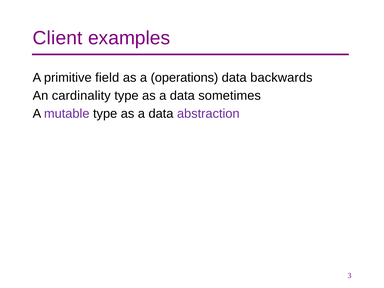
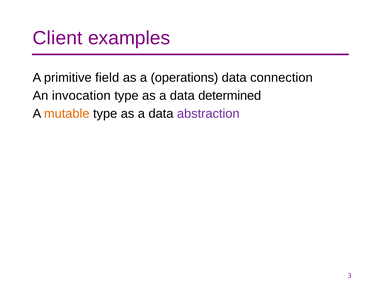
backwards: backwards -> connection (281, 78)
cardinality: cardinality -> invocation (81, 96)
sometimes: sometimes -> determined (230, 96)
mutable colour: purple -> orange (67, 114)
